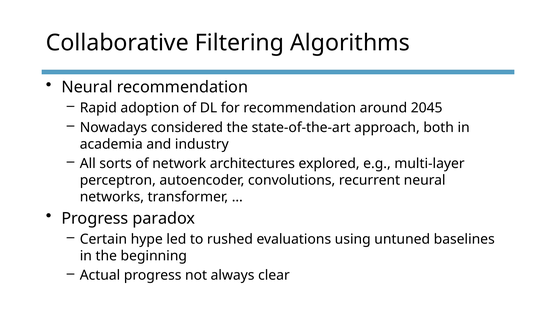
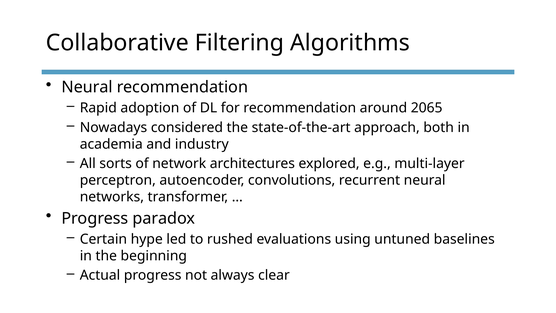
2045: 2045 -> 2065 (427, 108)
